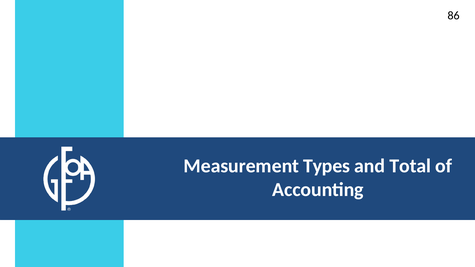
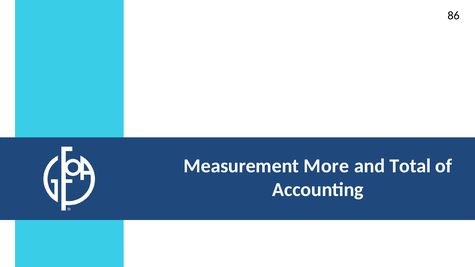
Types: Types -> More (326, 166)
